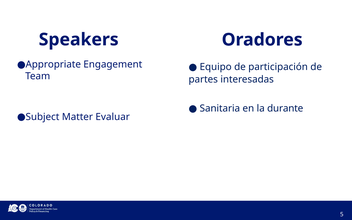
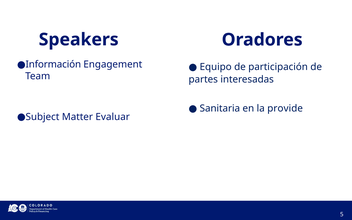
Appropriate: Appropriate -> Información (53, 64)
durante: durante -> provide (285, 108)
